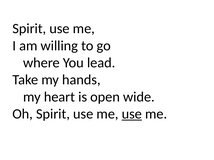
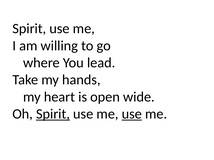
Spirit underline: none -> present (53, 114)
